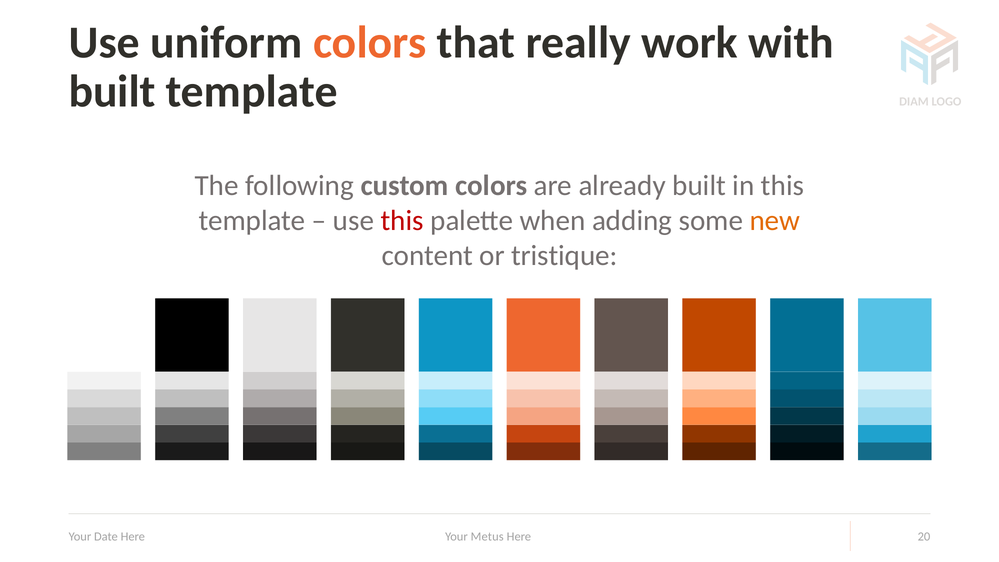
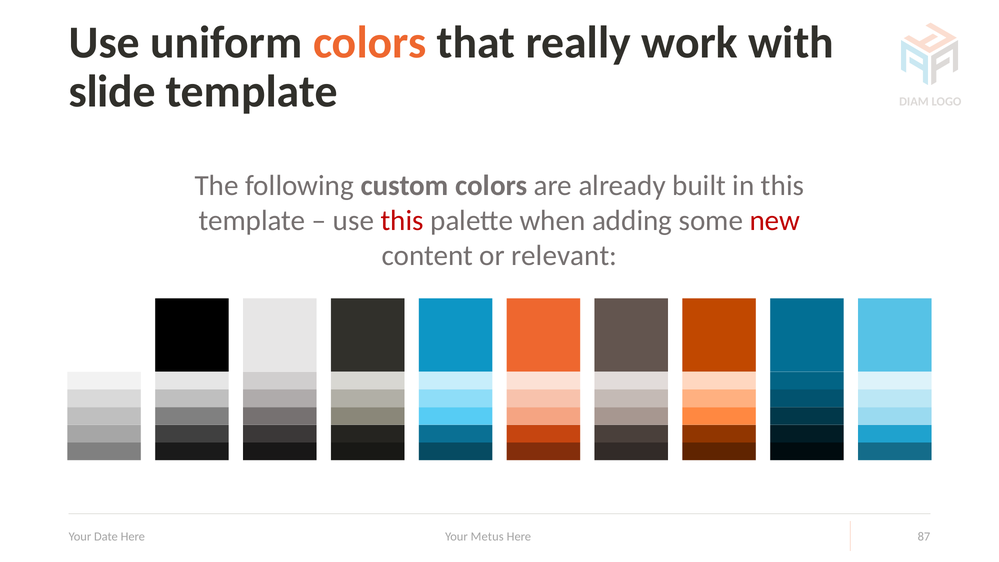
built: built -> slide (112, 92)
new colour: orange -> red (775, 221)
tristique: tristique -> relevant (564, 256)
20: 20 -> 87 (924, 537)
